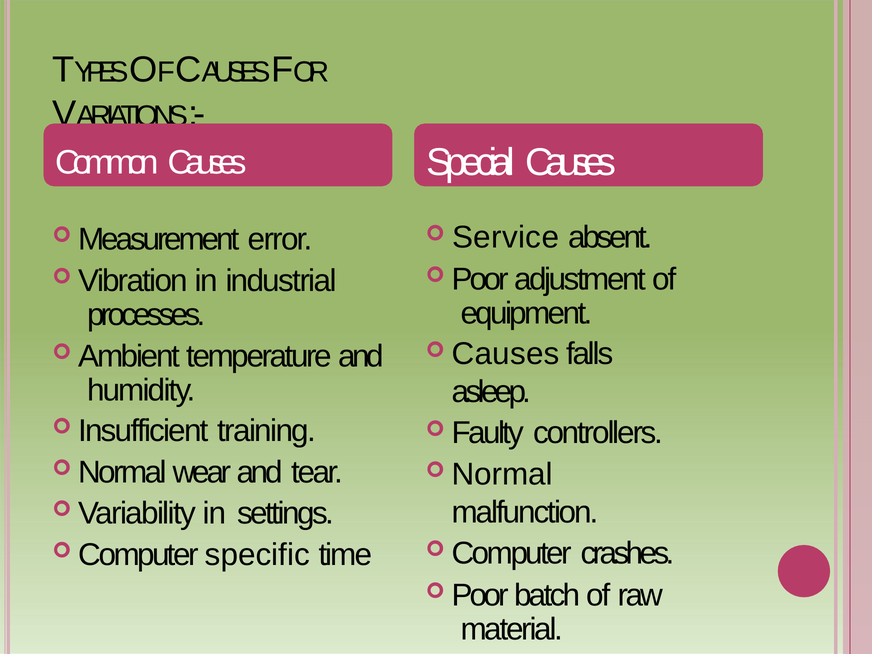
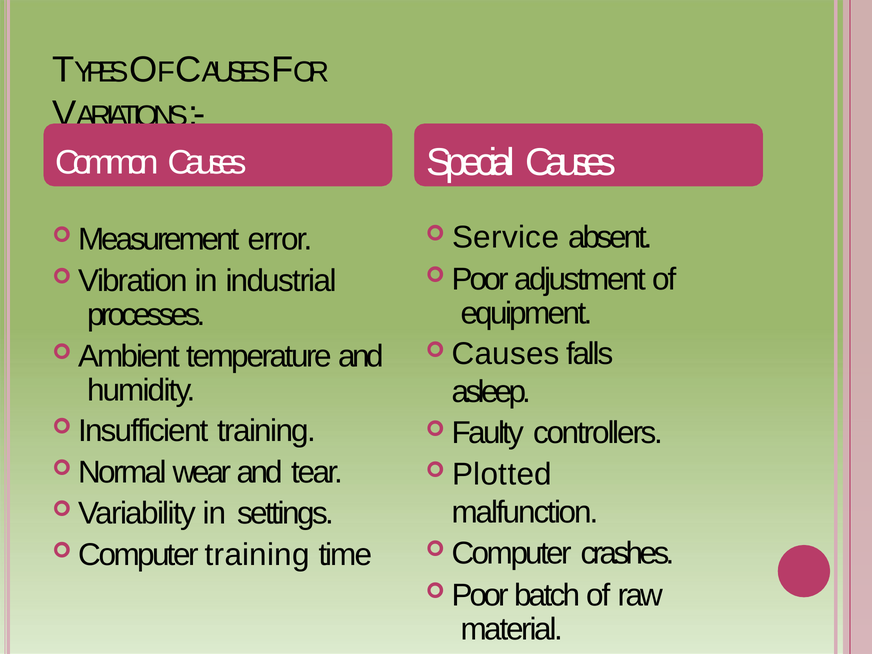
Normal: Normal -> Plotted (502, 474)
Computer specific: specific -> training (257, 555)
